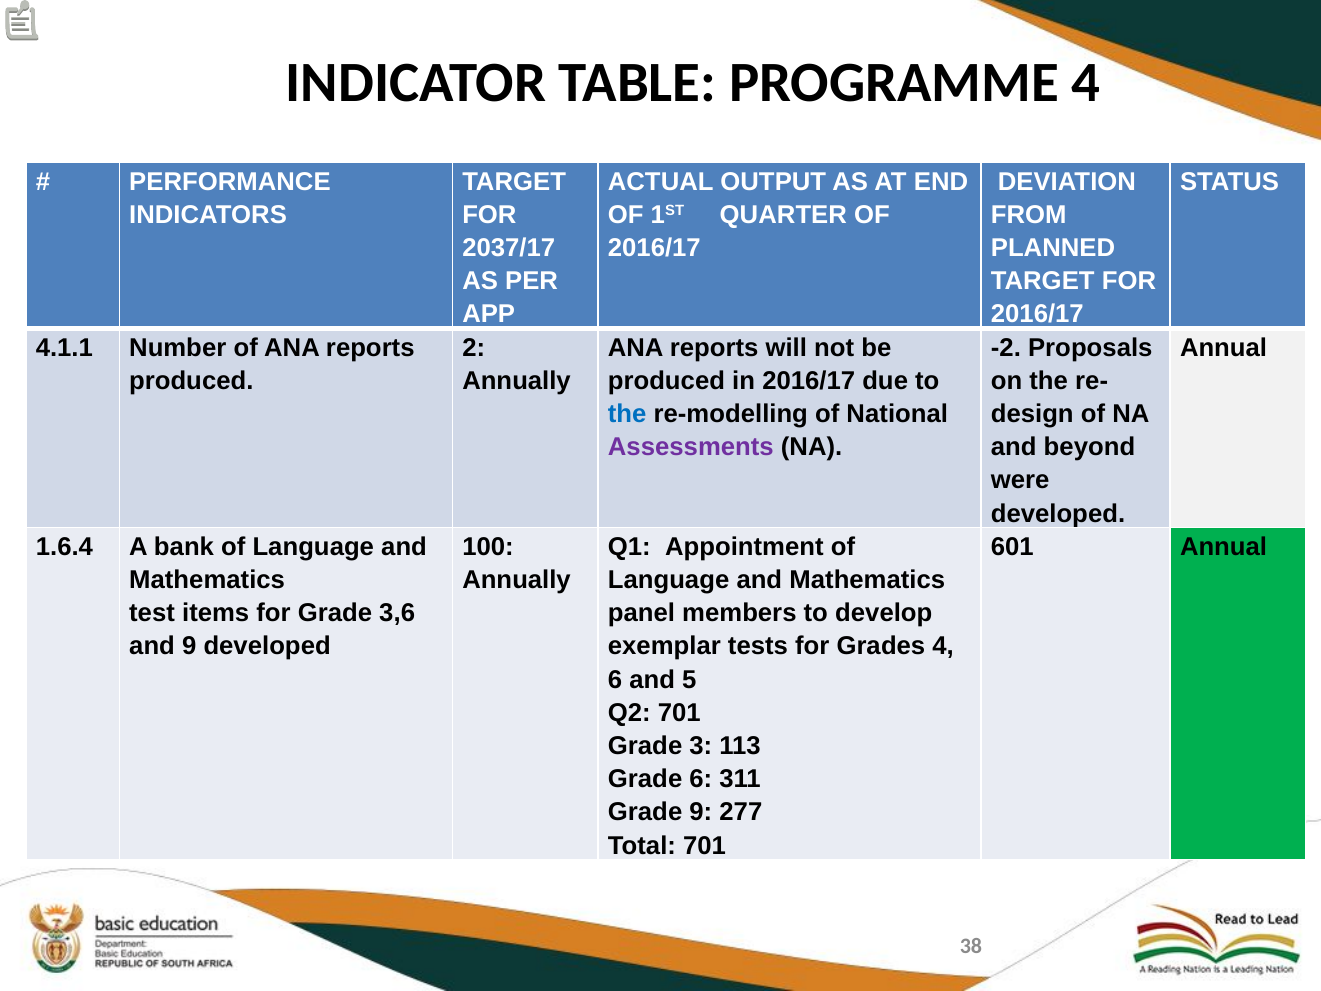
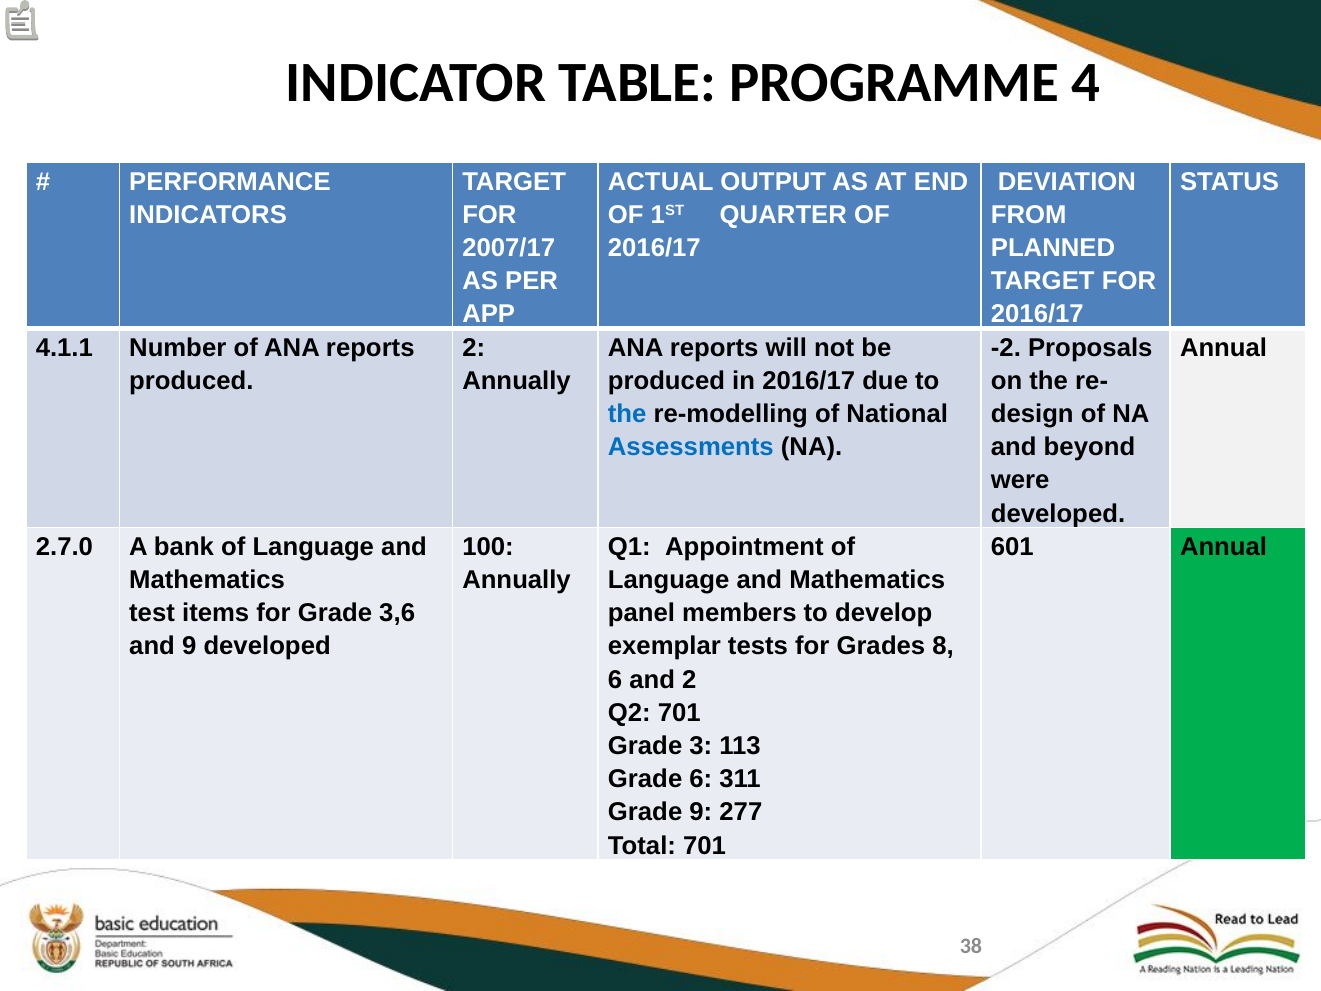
2037/17: 2037/17 -> 2007/17 (509, 248)
Assessments colour: purple -> blue (691, 447)
1.6.4: 1.6.4 -> 2.7.0 (64, 547)
Grades 4: 4 -> 8 (943, 646)
and 5: 5 -> 2 (689, 679)
